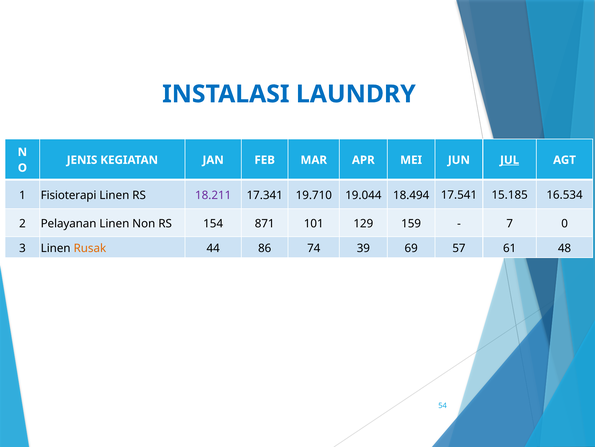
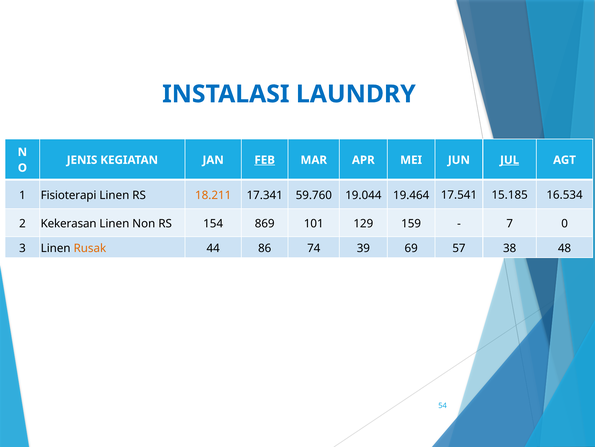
FEB underline: none -> present (265, 160)
18.211 colour: purple -> orange (213, 195)
19.710: 19.710 -> 59.760 (314, 195)
18.494: 18.494 -> 19.464 (411, 195)
Pelayanan: Pelayanan -> Kekerasan (69, 223)
871: 871 -> 869 (265, 223)
61: 61 -> 38 (510, 248)
